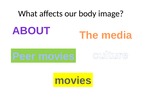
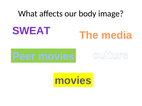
ABOUT: ABOUT -> SWEAT (31, 31)
